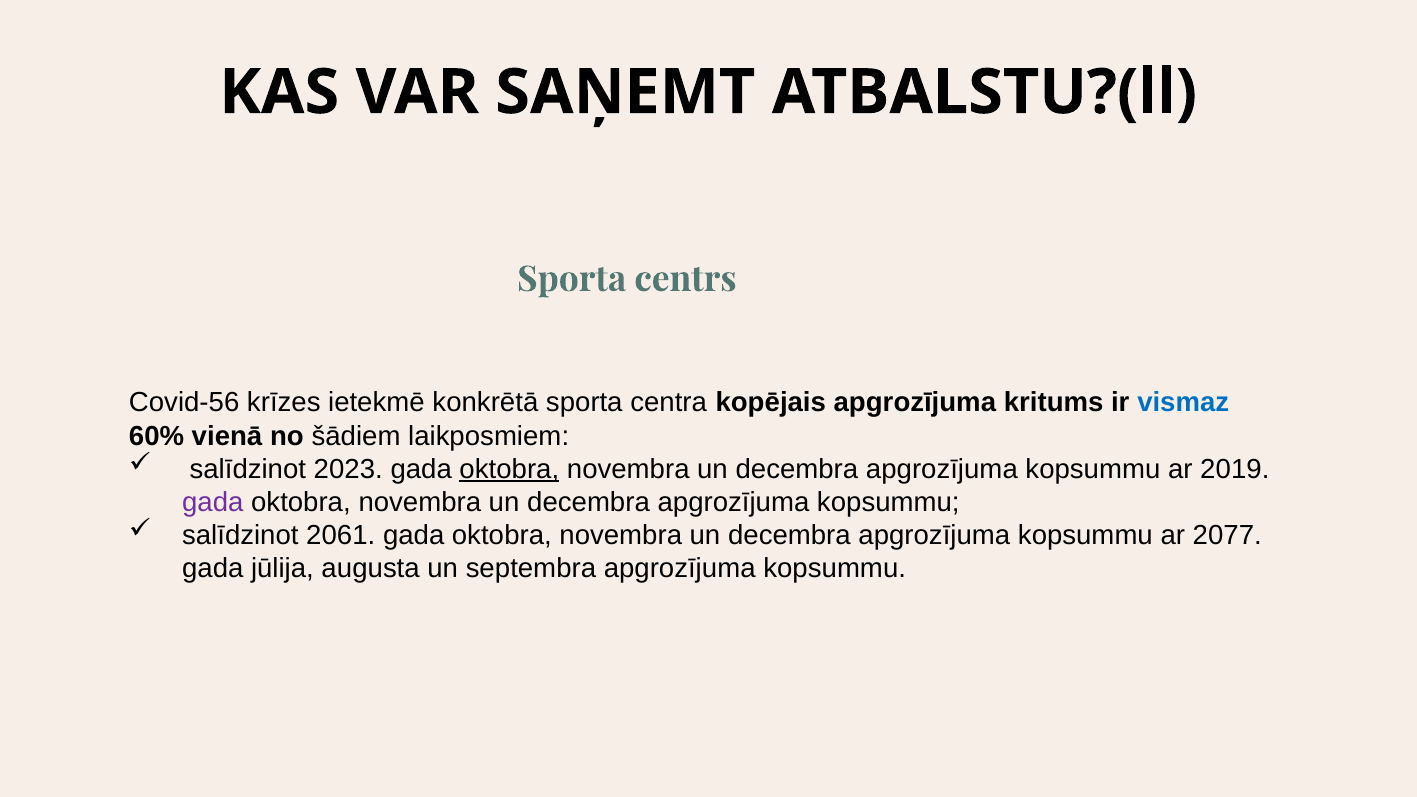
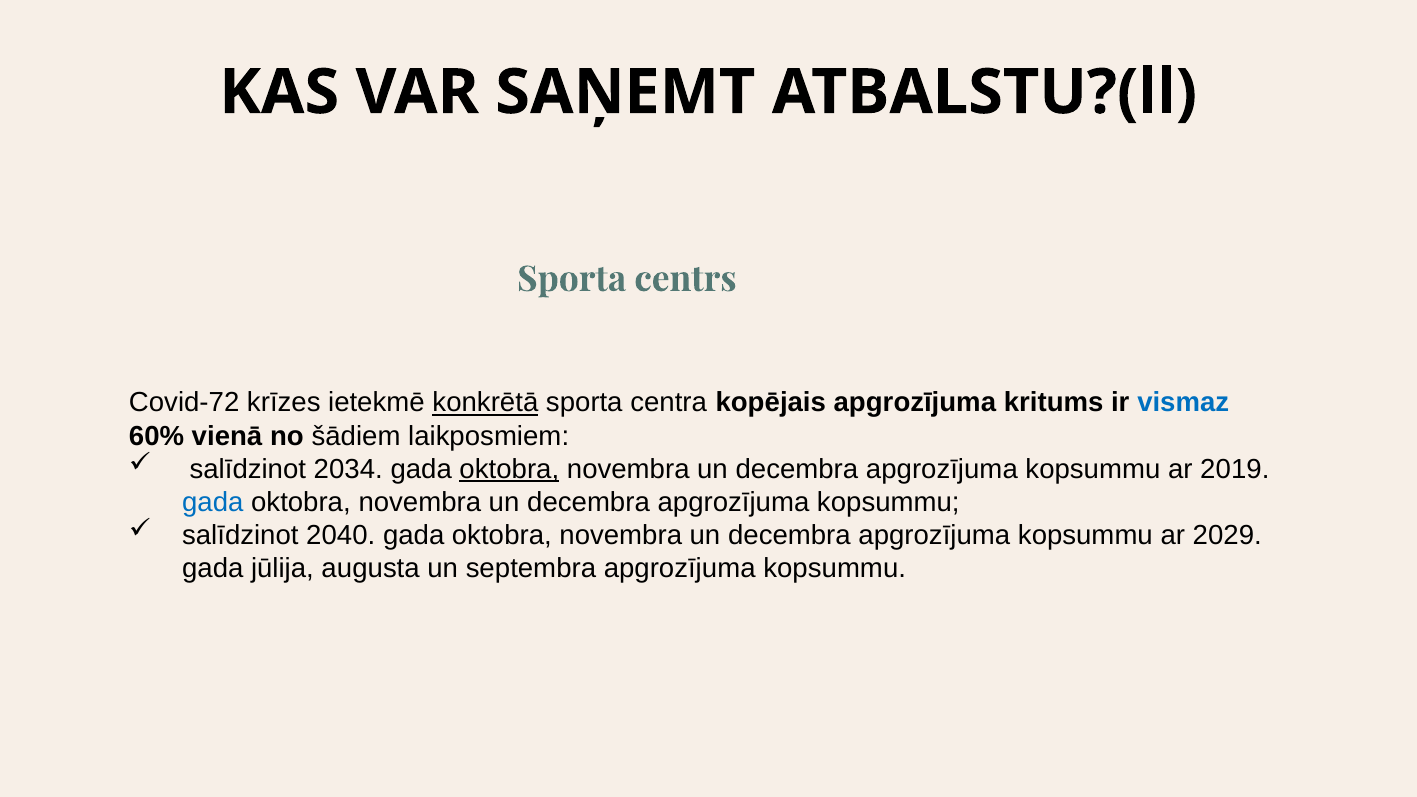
Covid-56: Covid-56 -> Covid-72 (184, 403)
konkrētā underline: none -> present (485, 403)
2023: 2023 -> 2034 (348, 469)
gada colour: purple -> blue (213, 502)
2061: 2061 -> 2040 (341, 535)
2077: 2077 -> 2029 (1227, 535)
